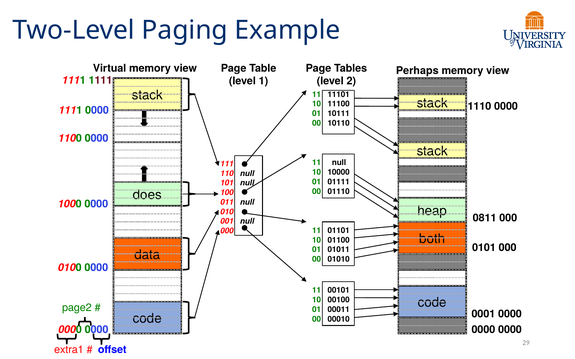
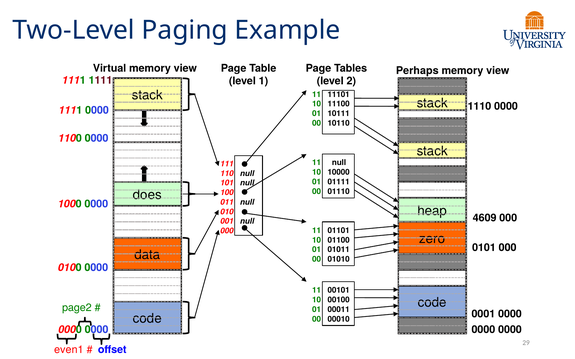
0811: 0811 -> 4609 (485, 218)
both: both -> zero (432, 239)
extra1: extra1 -> even1 (69, 350)
